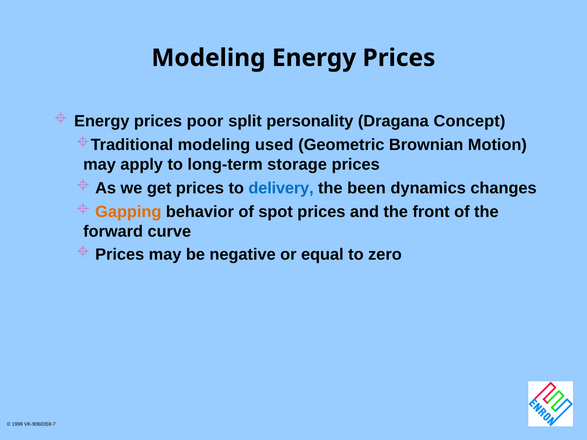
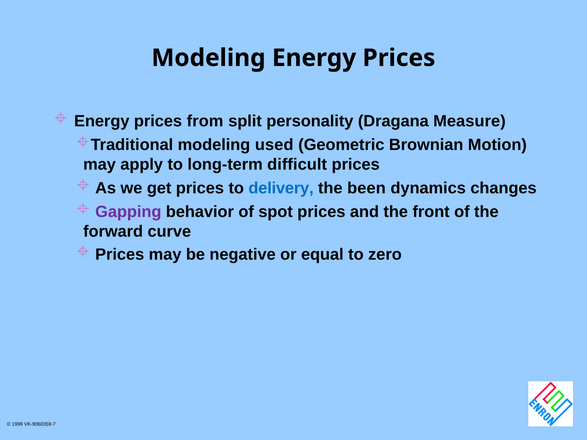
poor: poor -> from (205, 121)
Concept: Concept -> Measure (469, 121)
storage: storage -> difficult (297, 164)
Gapping colour: orange -> purple (128, 212)
